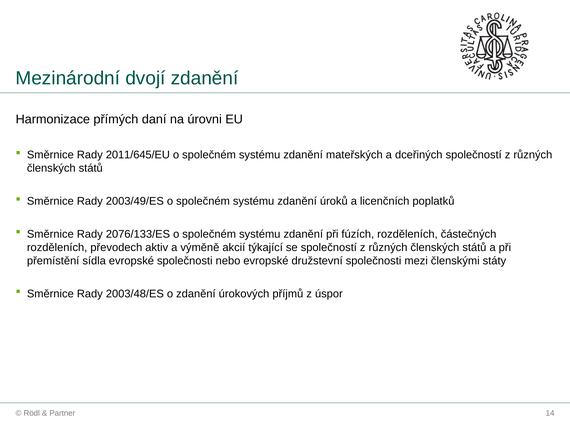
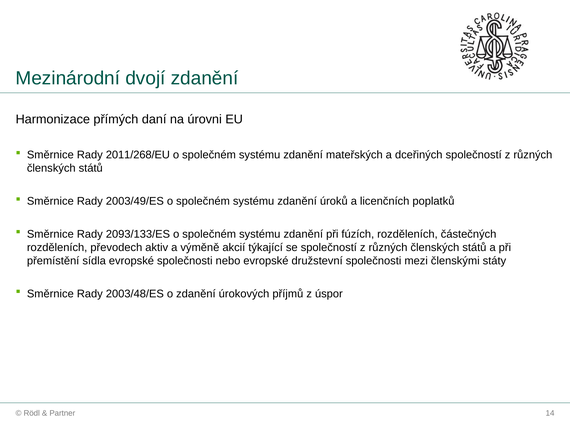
2011/645/EU: 2011/645/EU -> 2011/268/EU (138, 155)
2076/133/ES: 2076/133/ES -> 2093/133/ES (138, 234)
